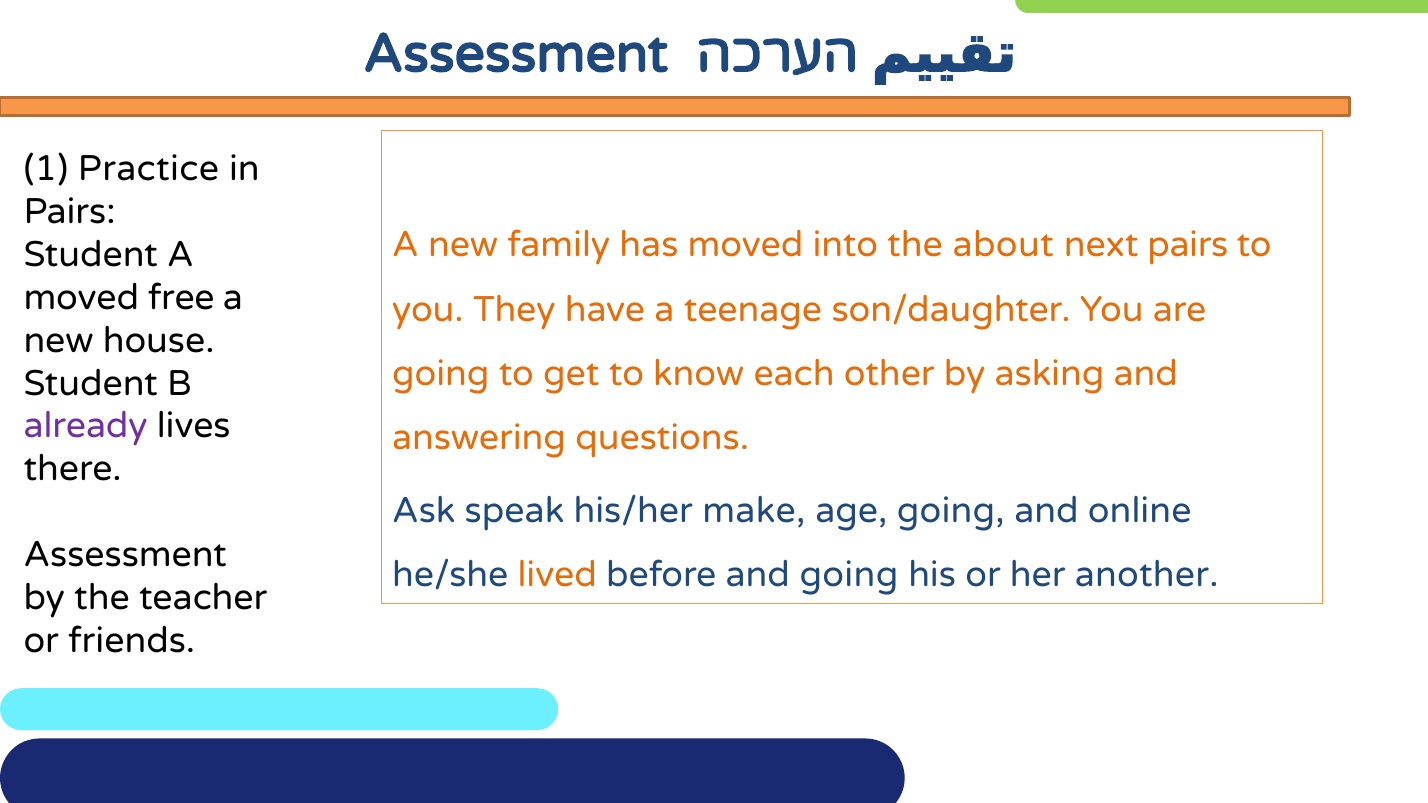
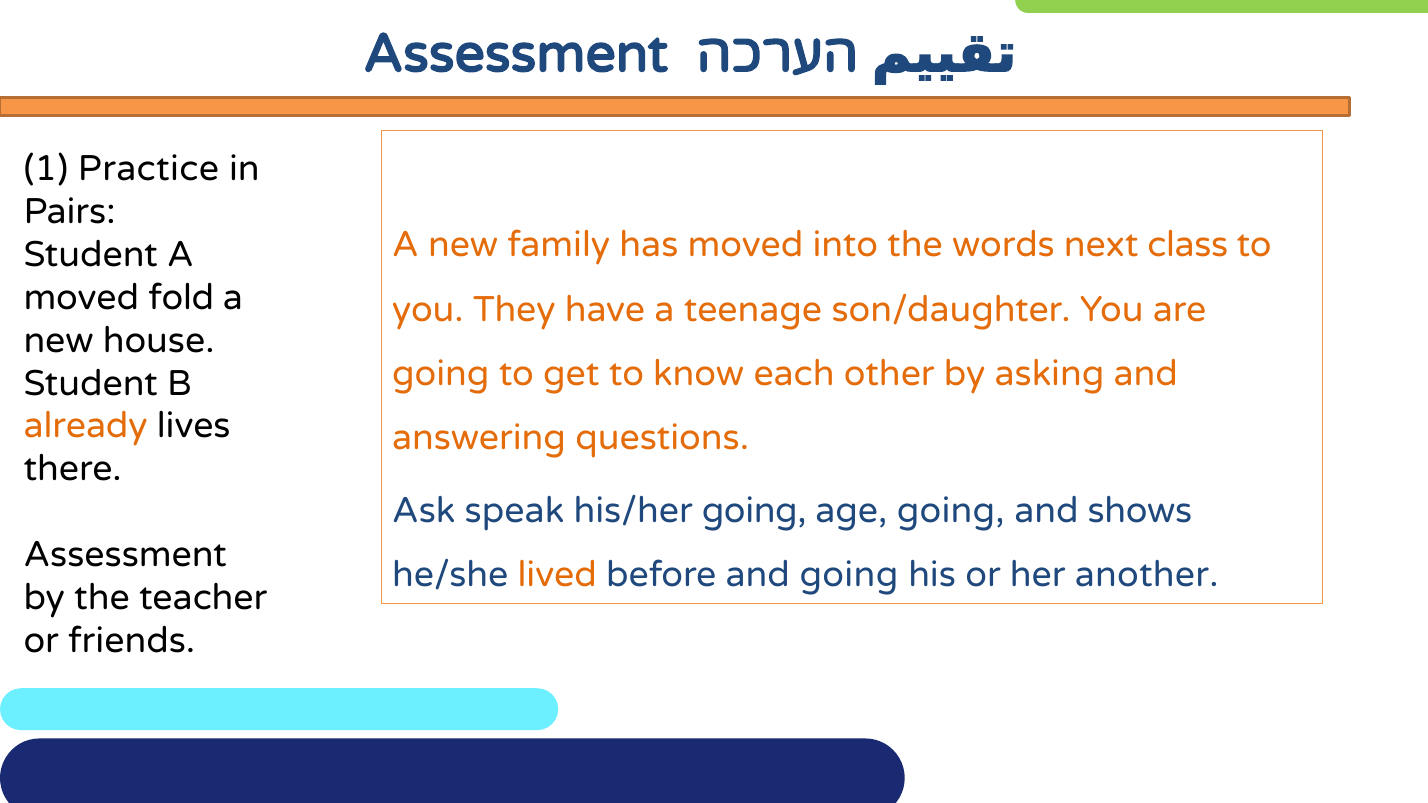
about: about -> words (1003, 245)
next pairs: pairs -> class (1188, 245)
free: free -> fold (181, 298)
already colour: purple -> orange (86, 426)
his/her make: make -> going (754, 511)
online: online -> shows (1140, 511)
